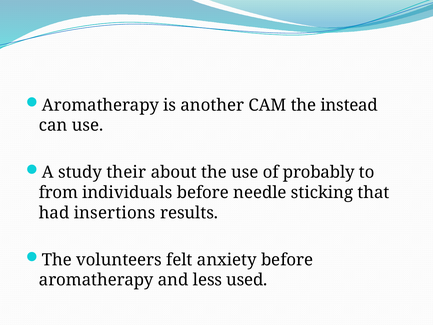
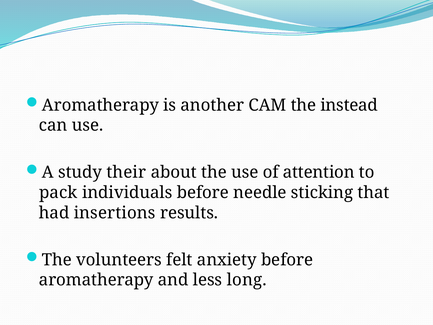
probably: probably -> attention (319, 172)
from: from -> pack (58, 192)
used: used -> long (247, 280)
